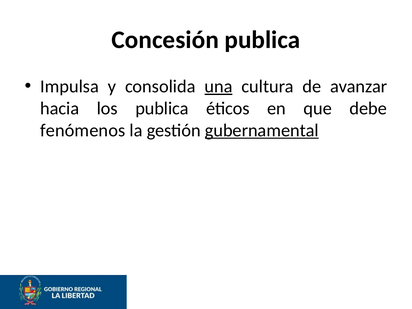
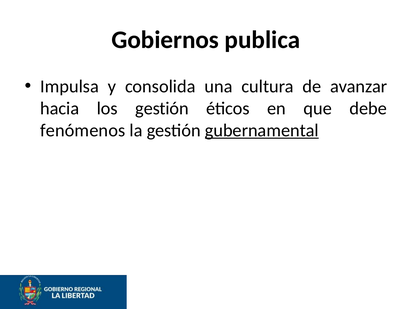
Concesión: Concesión -> Gobiernos (165, 40)
una underline: present -> none (219, 86)
los publica: publica -> gestión (162, 108)
